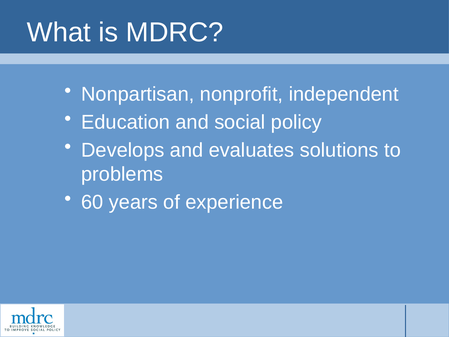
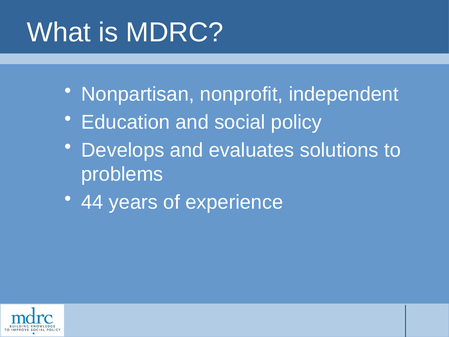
60: 60 -> 44 (92, 202)
